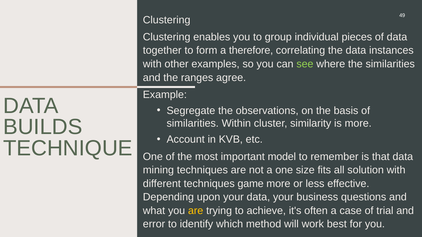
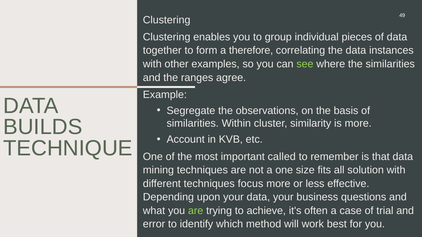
model: model -> called (282, 157)
game: game -> focus (251, 184)
are colour: yellow -> light green (196, 211)
